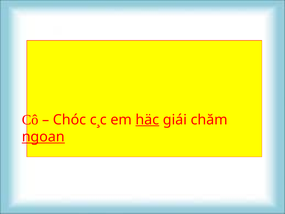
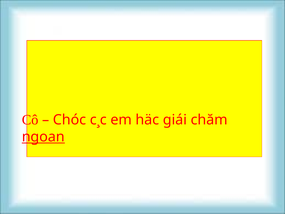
häc underline: present -> none (147, 120)
